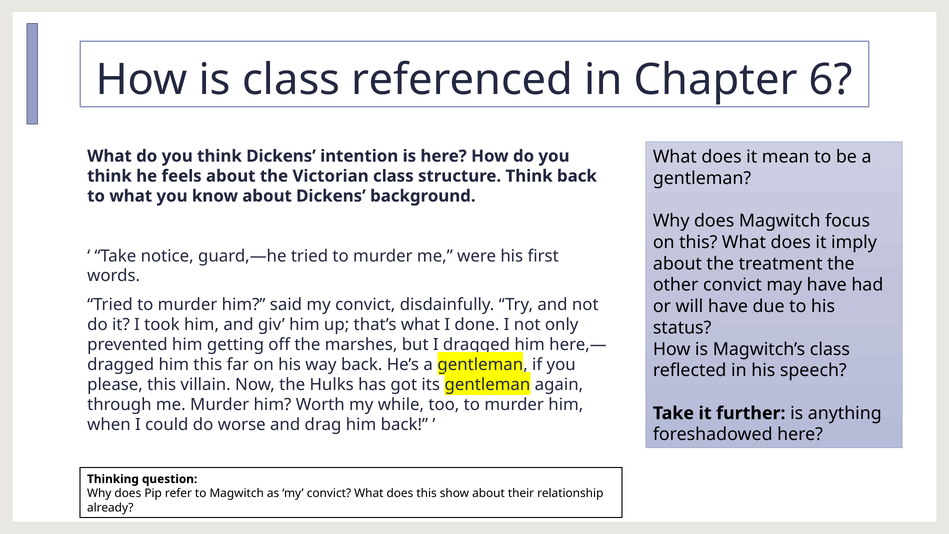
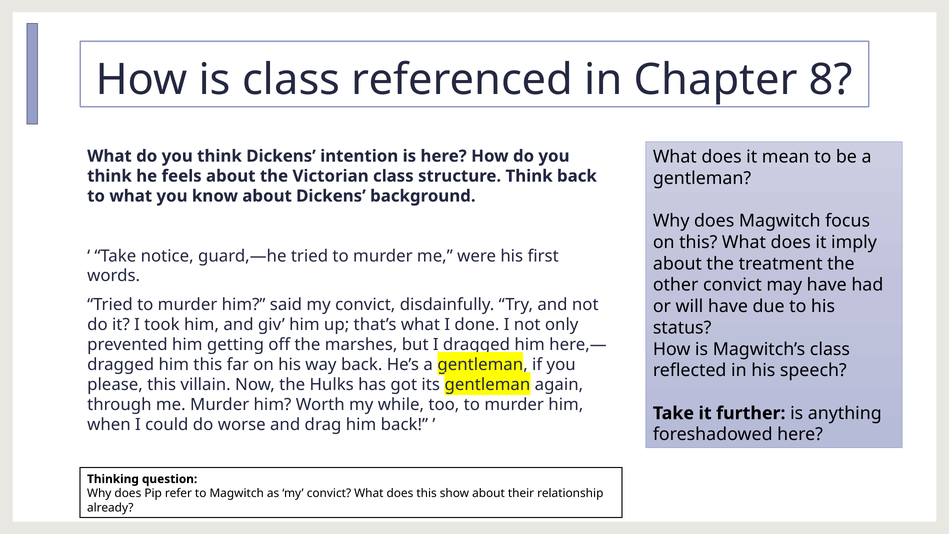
6: 6 -> 8 (831, 80)
